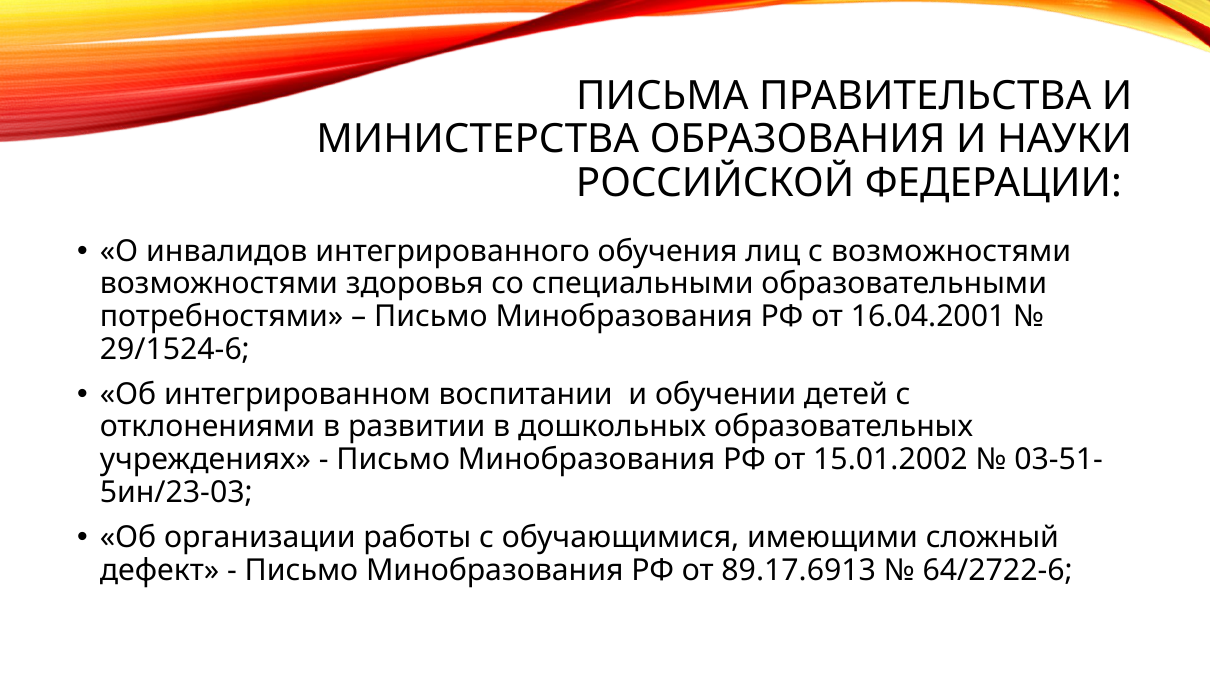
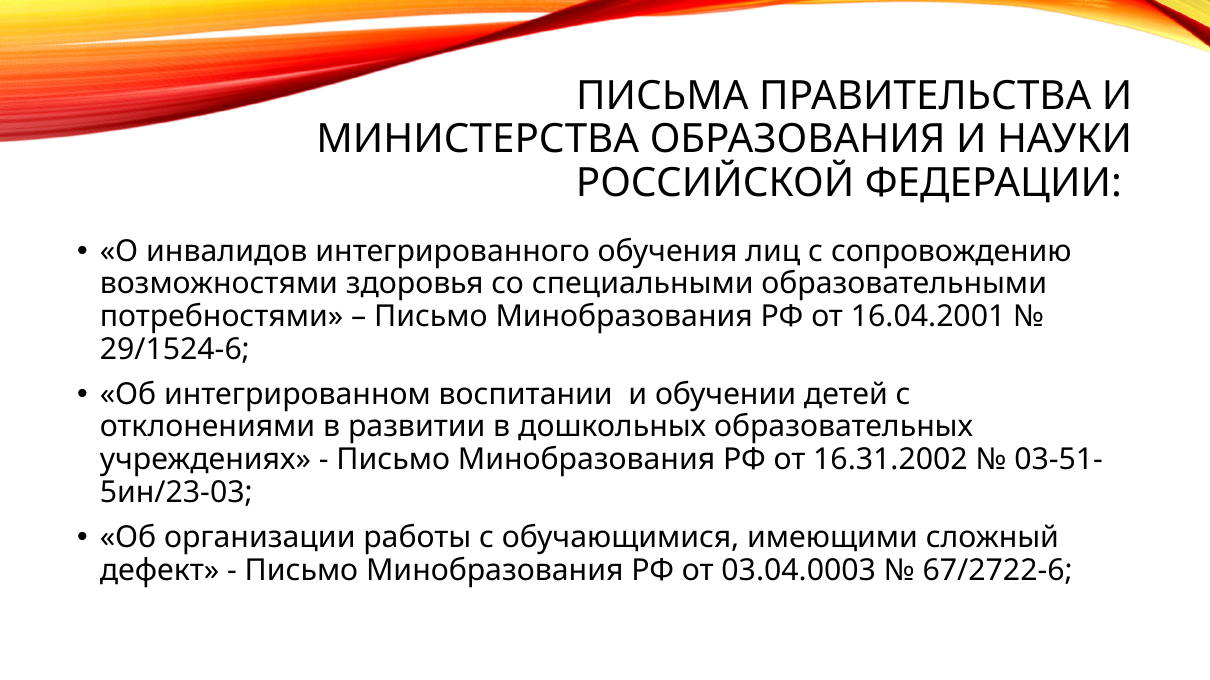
с возможностями: возможностями -> сопровождению (951, 252)
15.01.2002: 15.01.2002 -> 16.31.2002 (890, 460)
89.17.6913: 89.17.6913 -> 03.04.0003 (799, 571)
64/2722-6: 64/2722-6 -> 67/2722-6 (998, 571)
